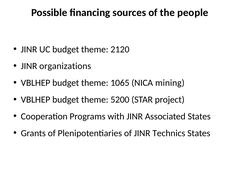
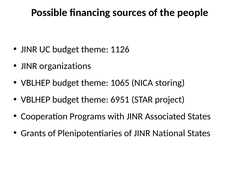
2120: 2120 -> 1126 (120, 49)
mining: mining -> storing (170, 83)
5200: 5200 -> 6951 (120, 100)
Technics: Technics -> National (169, 133)
